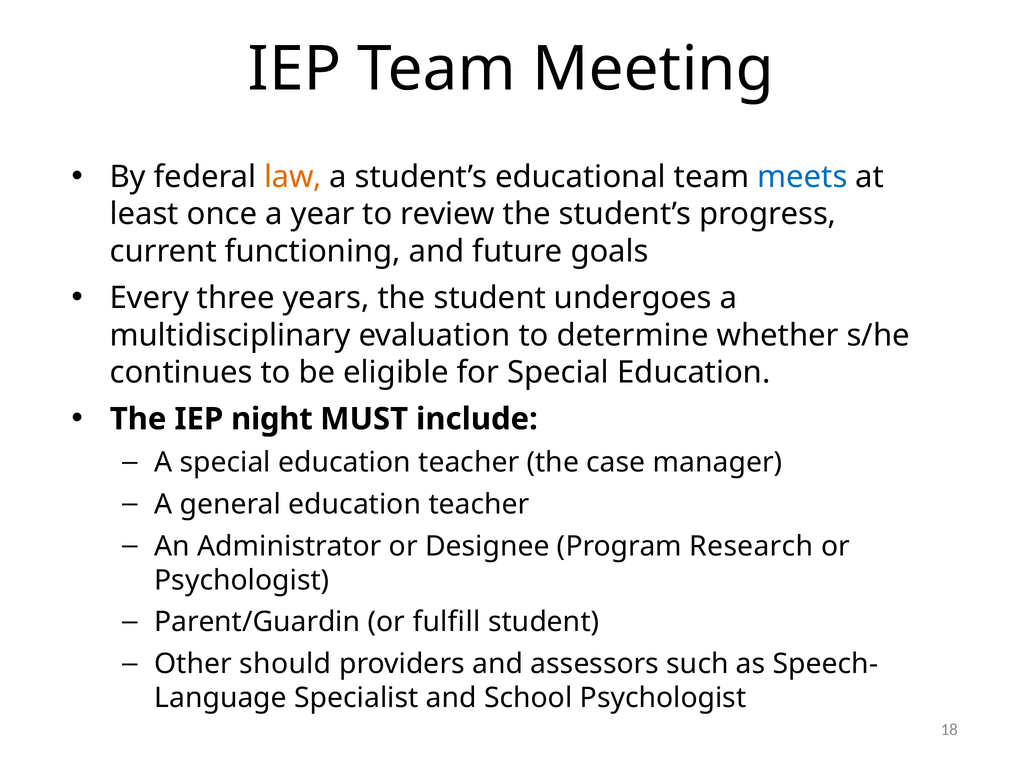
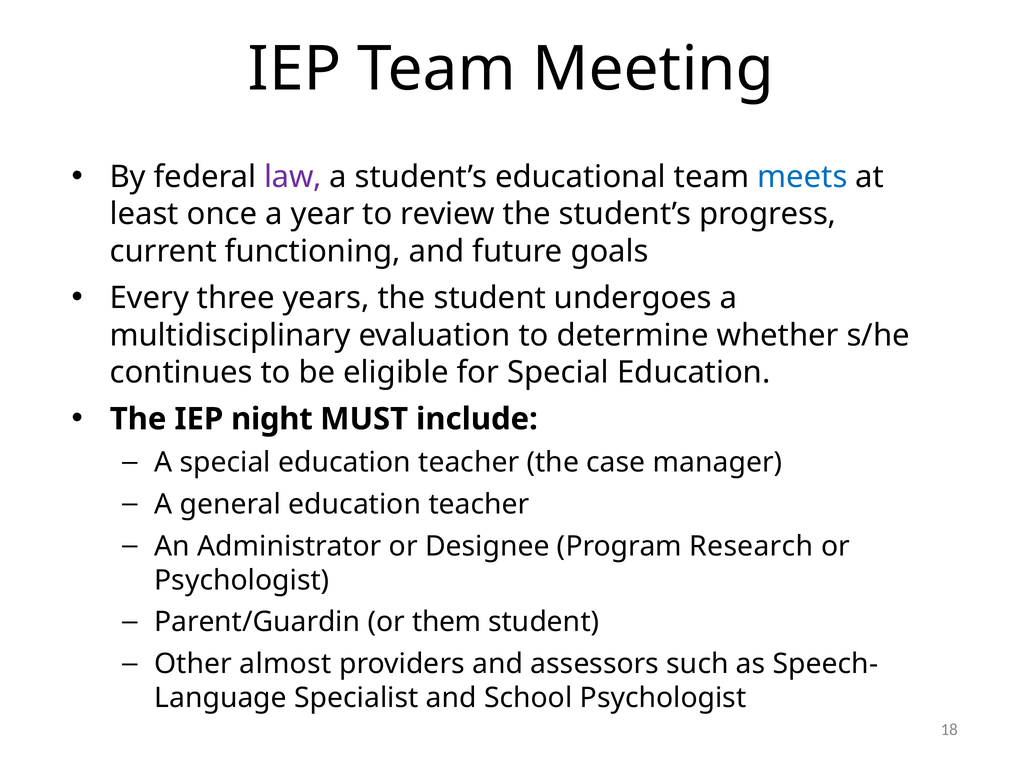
law colour: orange -> purple (293, 177)
fulfill: fulfill -> them (447, 622)
should: should -> almost (285, 664)
